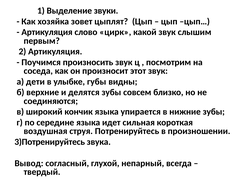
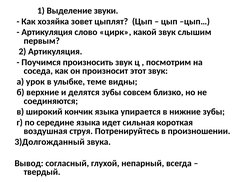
дети: дети -> урок (35, 82)
губы: губы -> теме (97, 82)
3)Потренируйтесь: 3)Потренируйтесь -> 3)Долгожданный (50, 142)
